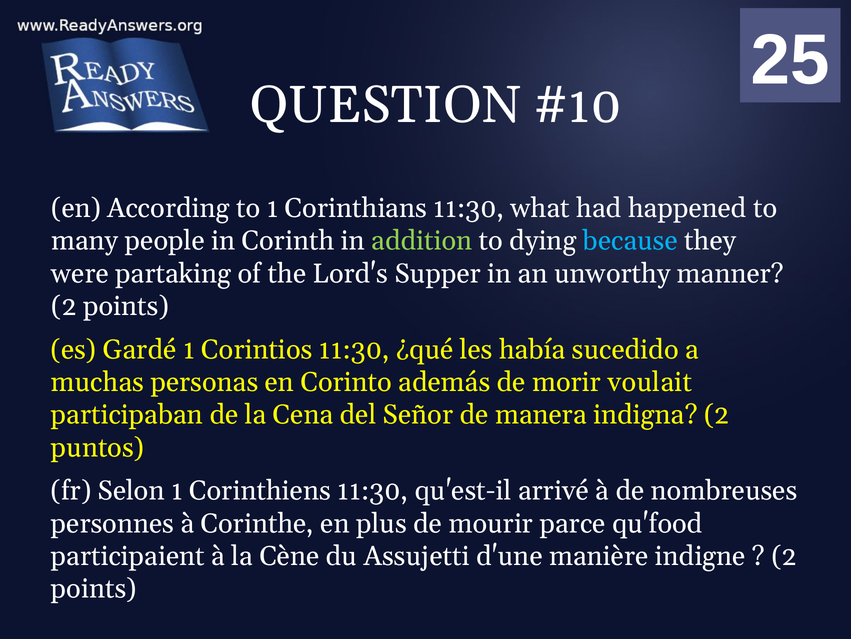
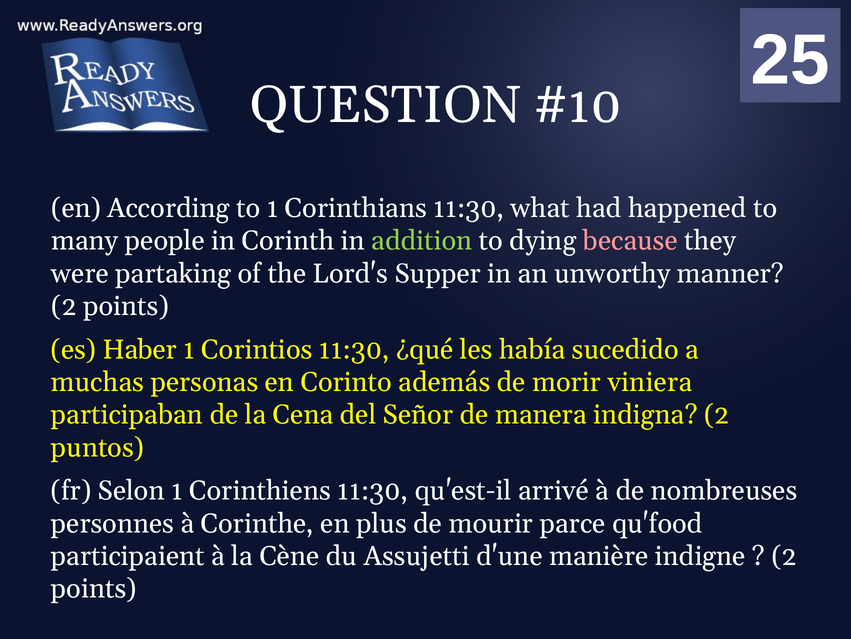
because colour: light blue -> pink (630, 241)
Gardé: Gardé -> Haber (140, 349)
voulait: voulait -> viniera (650, 382)
